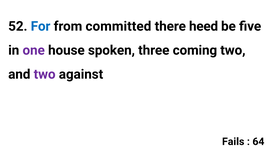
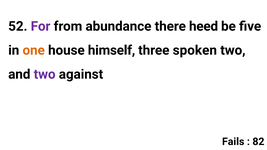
For colour: blue -> purple (41, 26)
committed: committed -> abundance (118, 26)
one colour: purple -> orange (34, 50)
spoken: spoken -> himself (112, 50)
coming: coming -> spoken (195, 50)
64: 64 -> 82 (258, 142)
